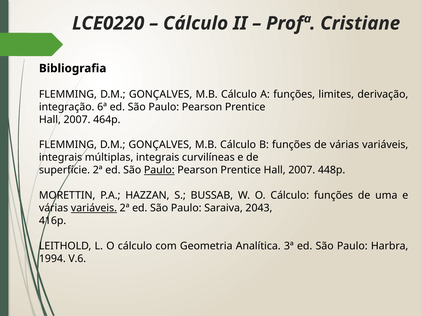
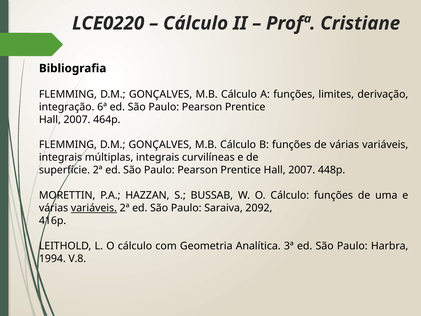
Paulo underline: present -> none (159, 170)
2043: 2043 -> 2092 (259, 208)
V.6: V.6 -> V.8 (77, 258)
